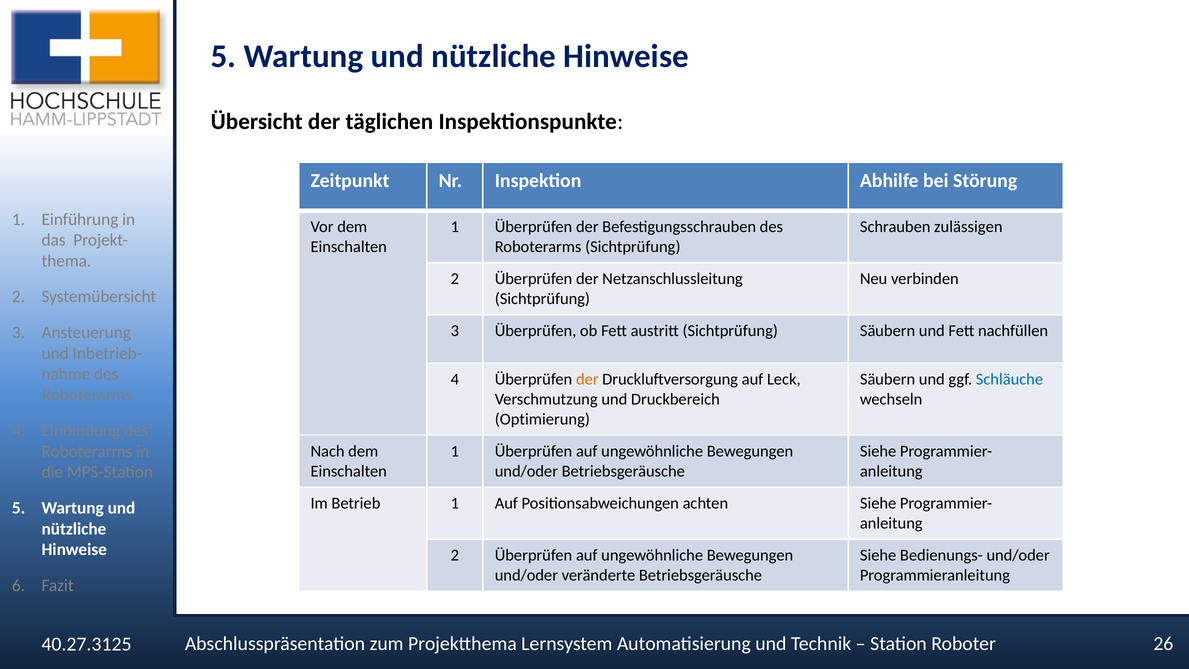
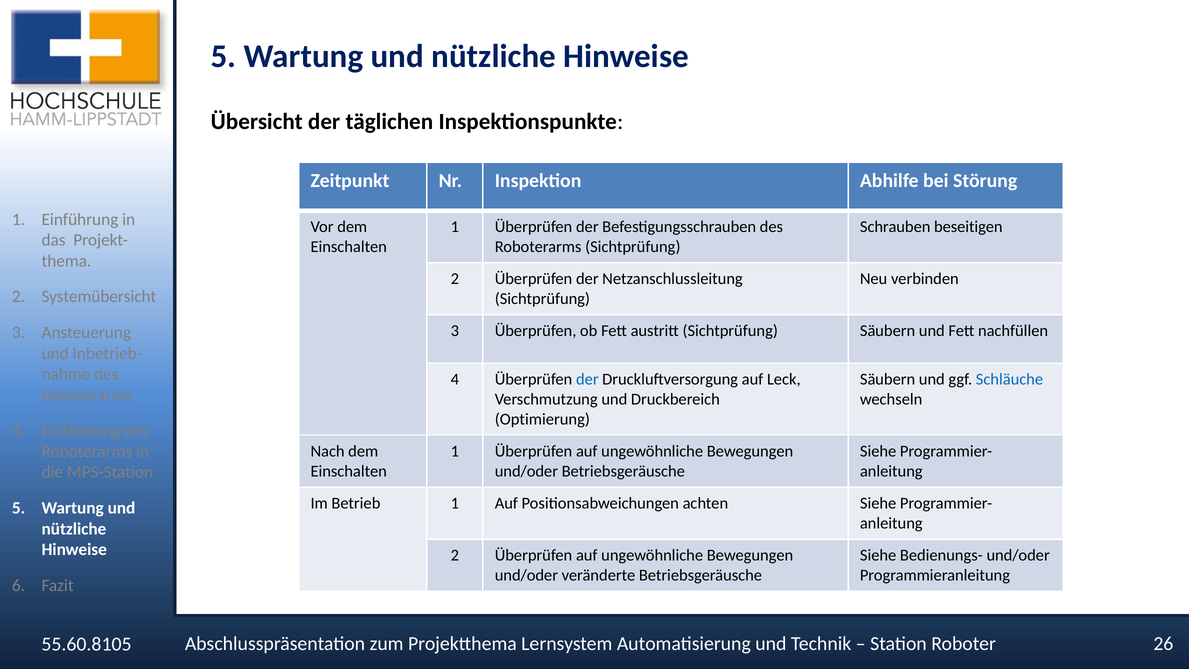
zulässigen: zulässigen -> beseitigen (968, 227)
der colour: orange -> blue (587, 379)
40.27.3125: 40.27.3125 -> 55.60.8105 (86, 644)
